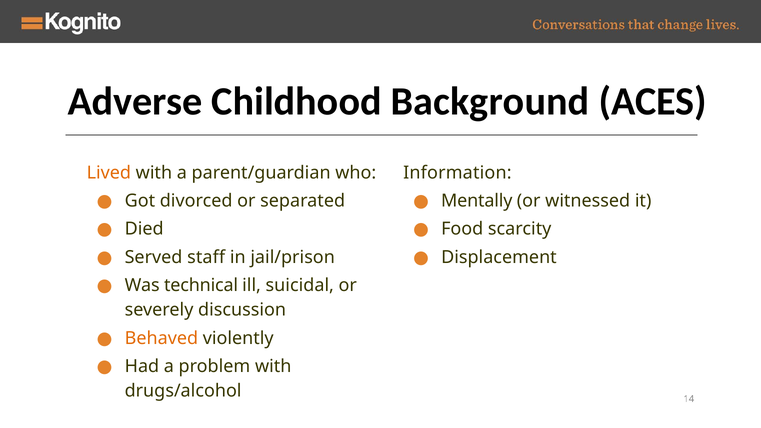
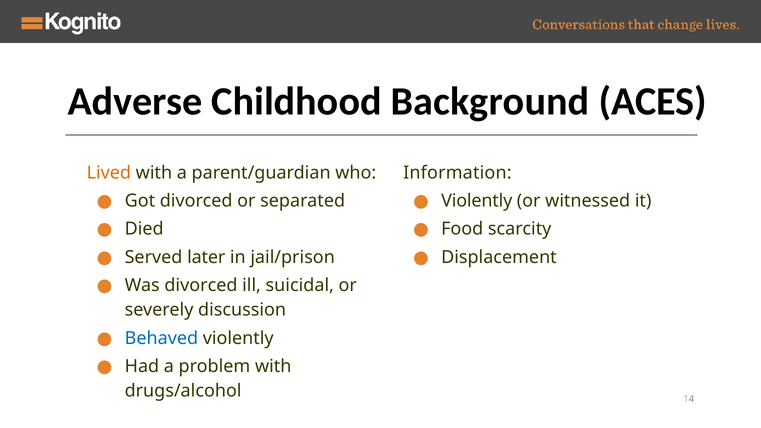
Mentally: Mentally -> Violently (477, 201)
staff: staff -> later (206, 257)
Was technical: technical -> divorced (201, 285)
Behaved colour: orange -> blue (161, 338)
